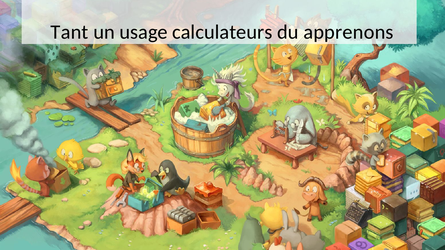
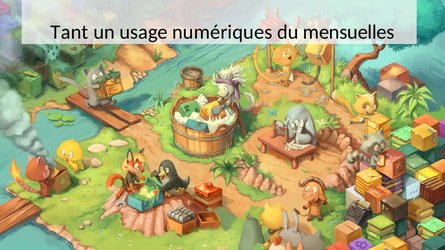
calculateurs: calculateurs -> numériques (222, 32)
apprenons: apprenons -> mensuelles (349, 32)
